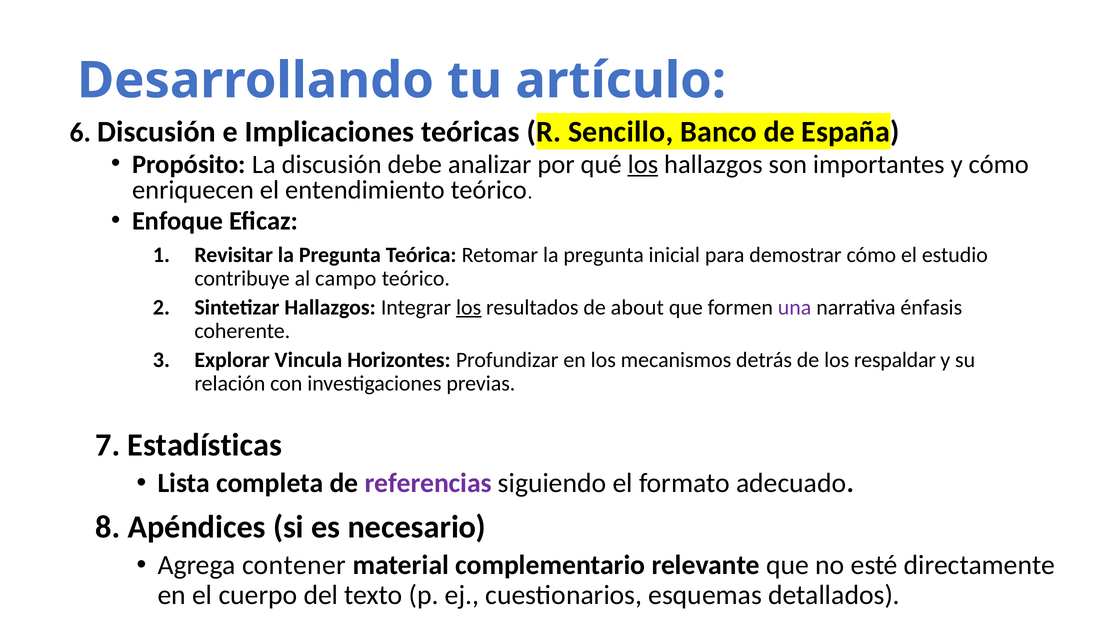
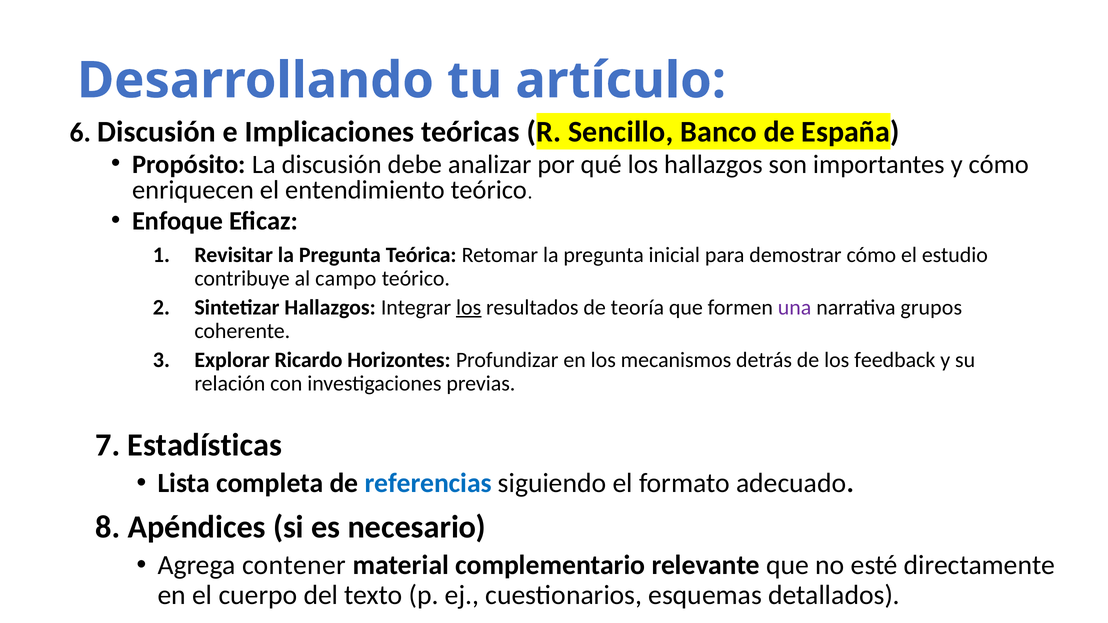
los underline: present -> none (643, 164)
about: about -> teoría (637, 307)
énfasis: énfasis -> grupos (931, 307)
Vincula: Vincula -> Ricardo (309, 360)
respaldar: respaldar -> feedback (895, 360)
referencias colour: purple -> blue (428, 483)
